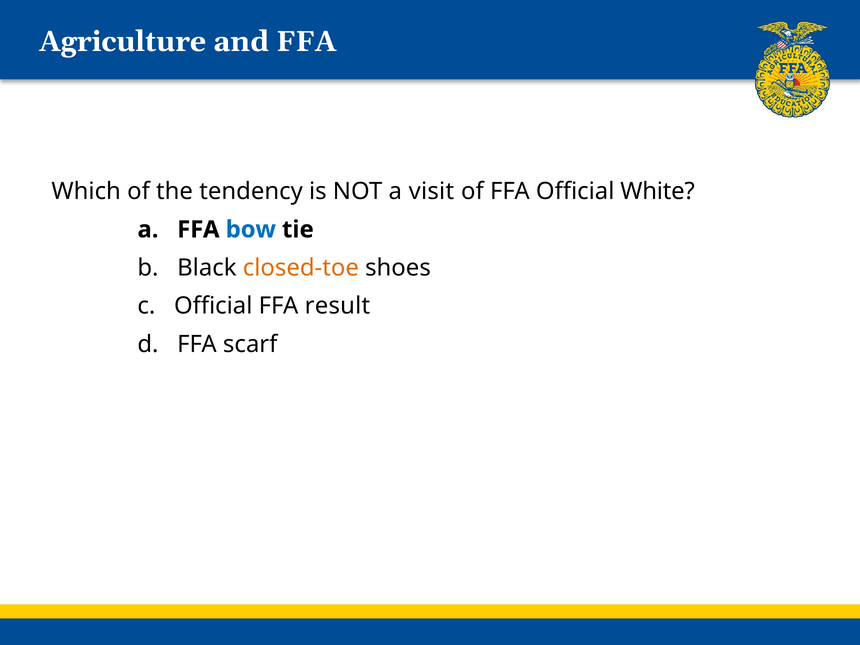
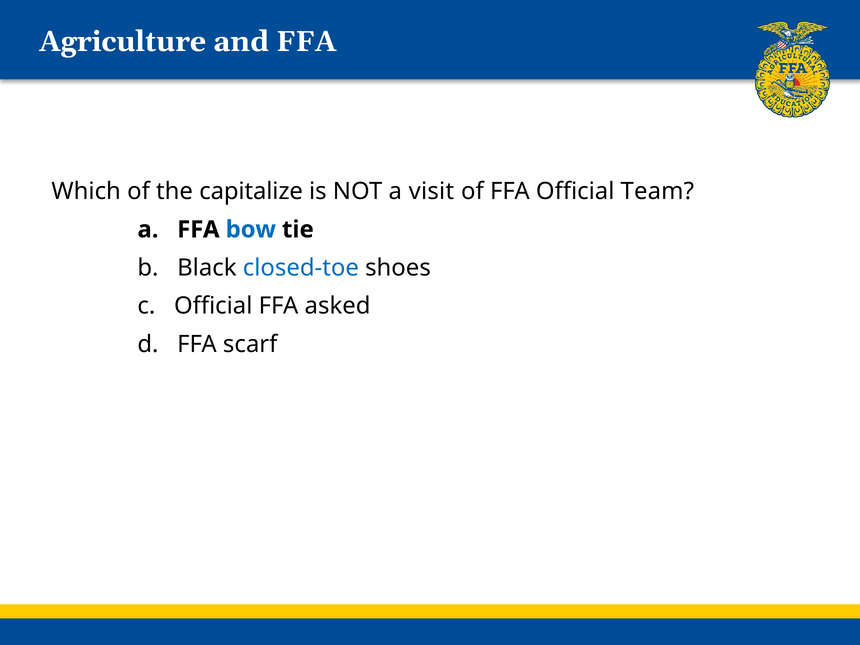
tendency: tendency -> capitalize (251, 191)
White: White -> Team (657, 191)
closed-toe colour: orange -> blue (301, 268)
result: result -> asked (338, 306)
